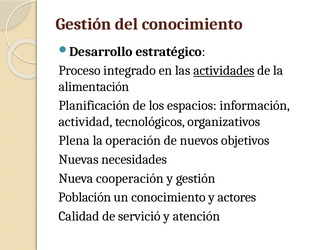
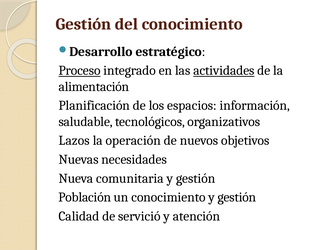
Proceso underline: none -> present (80, 70)
actividad: actividad -> saludable (86, 122)
Plena: Plena -> Lazos (74, 140)
cooperación: cooperación -> comunitaria (130, 178)
conocimiento y actores: actores -> gestión (237, 197)
